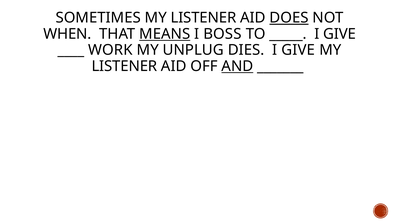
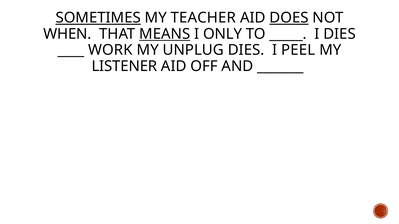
SOMETIMES underline: none -> present (98, 18)
LISTENER: LISTENER -> TEACHER (203, 18)
BOSS: BOSS -> ONLY (223, 34)
GIVE: GIVE -> DIES (340, 34)
DIES I GIVE: GIVE -> PEEL (298, 50)
AND underline: present -> none (237, 66)
